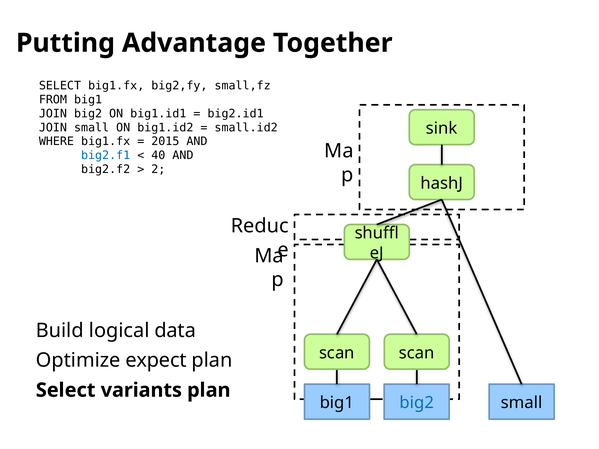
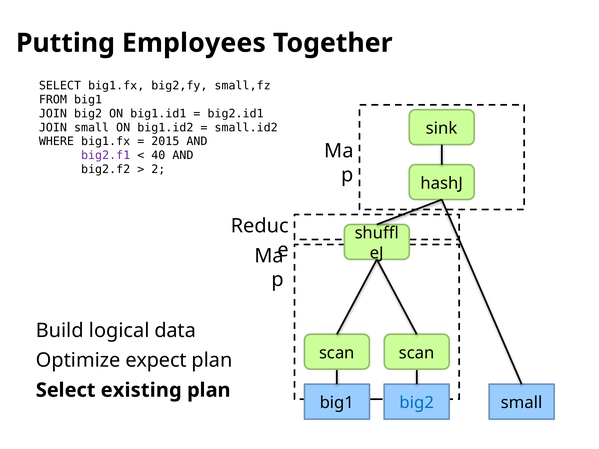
Advantage: Advantage -> Employees (194, 43)
big2.f1 colour: blue -> purple (106, 156)
variants: variants -> existing (141, 390)
